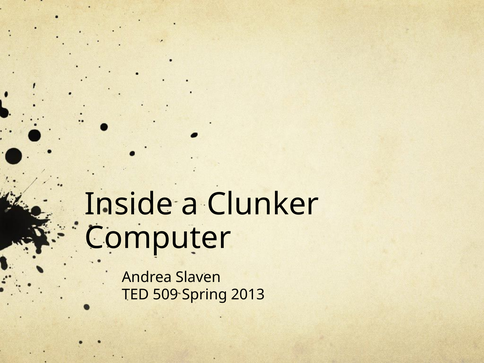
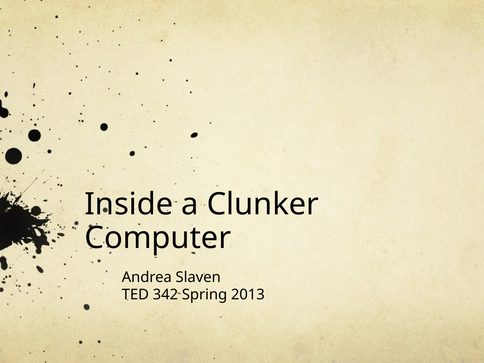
509: 509 -> 342 (165, 295)
